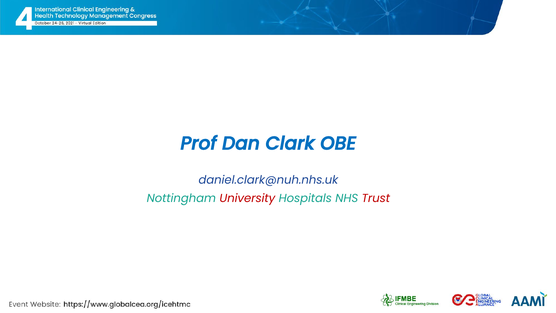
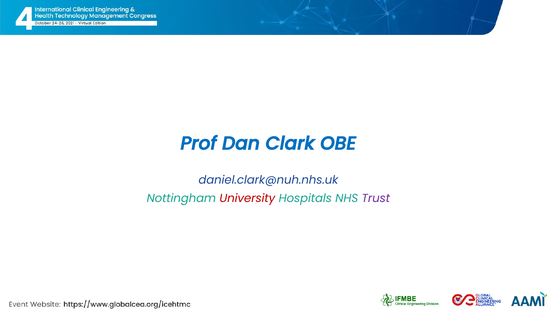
Trust colour: red -> purple (376, 198)
